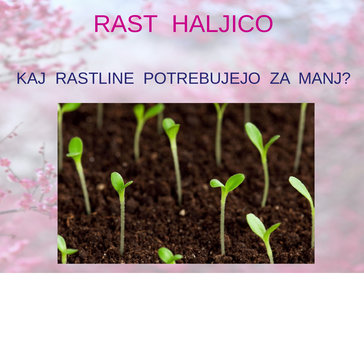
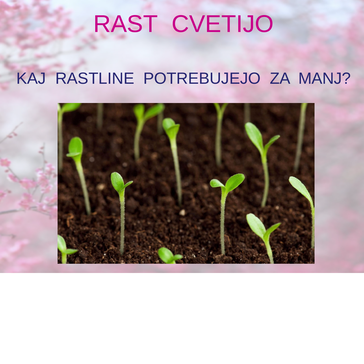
HALJICO: HALJICO -> CVETIJO (223, 24)
